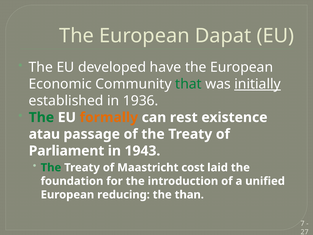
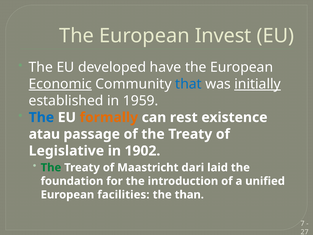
Dapat: Dapat -> Invest (223, 36)
Economic underline: none -> present (60, 84)
that colour: green -> blue (188, 84)
1936: 1936 -> 1959 (141, 101)
The colour: green -> blue (41, 117)
Parliament: Parliament -> Legislative (66, 151)
1943: 1943 -> 1902 (142, 151)
cost: cost -> dari (193, 167)
reducing: reducing -> facilities (123, 194)
